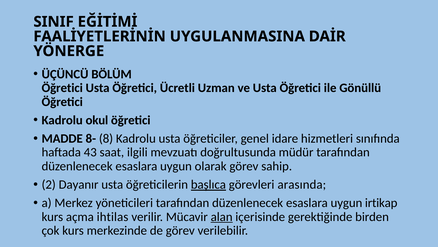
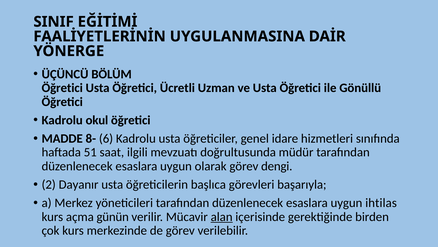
8: 8 -> 6 (106, 138)
43: 43 -> 51 (90, 152)
sahip: sahip -> dengi (277, 166)
başlıca underline: present -> none (208, 184)
arasında: arasında -> başarıyla (302, 184)
irtikap: irtikap -> ihtilas (381, 202)
ihtilas: ihtilas -> günün (113, 216)
